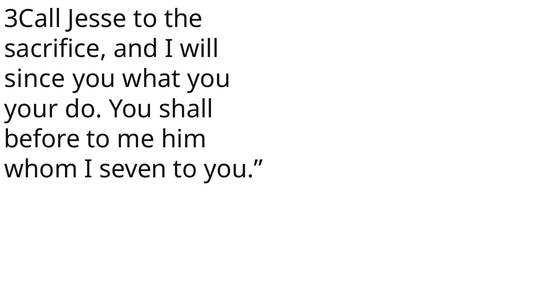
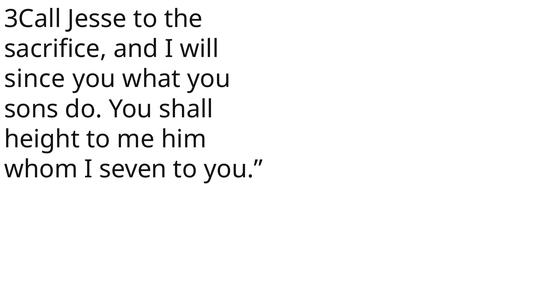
your: your -> sons (31, 109)
before: before -> height (42, 139)
